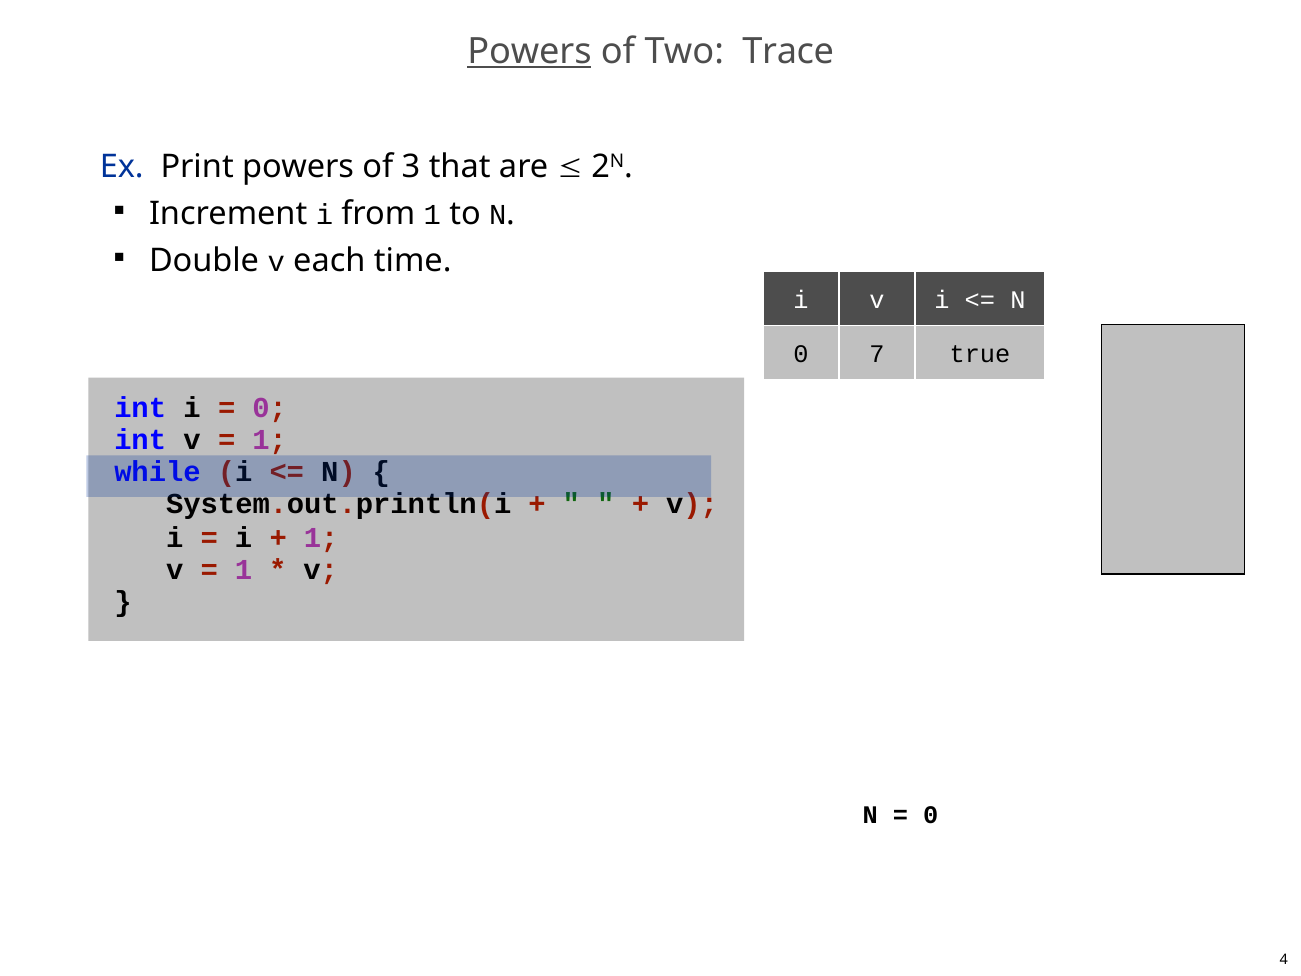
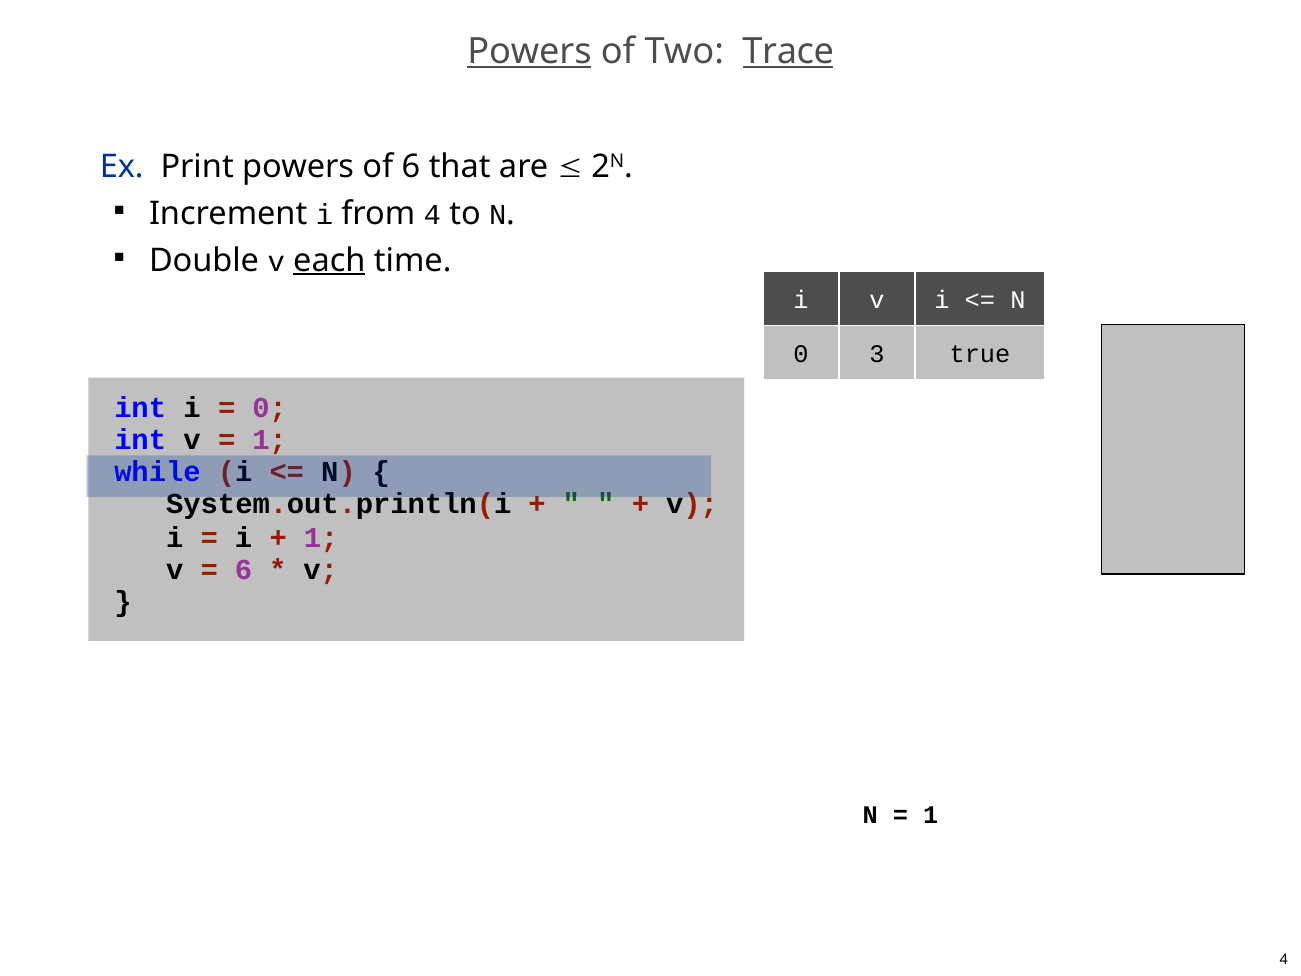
Trace underline: none -> present (788, 51)
of 3: 3 -> 6 (411, 166)
from 1: 1 -> 4 (432, 215)
each underline: none -> present (329, 260)
7: 7 -> 3 (877, 354)
1: 1 -> 6 (244, 570)
0: 0 -> 1 (931, 815)
